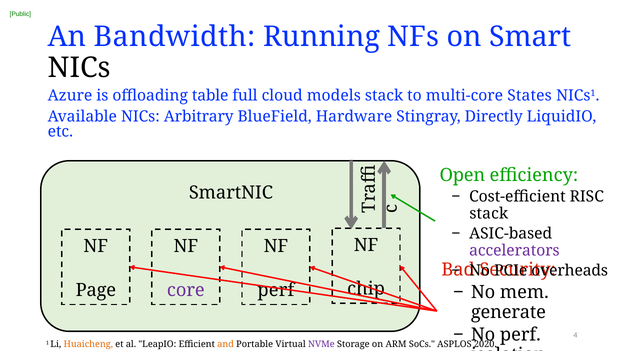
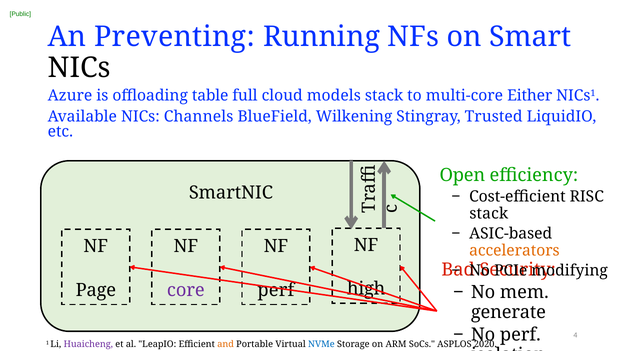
Bandwidth: Bandwidth -> Preventing (175, 37)
States: States -> Either (530, 96)
Arbitrary: Arbitrary -> Channels (199, 117)
Hardware: Hardware -> Wilkening (354, 117)
Directly: Directly -> Trusted (494, 117)
accelerators colour: purple -> orange (514, 251)
overheads: overheads -> modifying (570, 271)
chip: chip -> high (366, 289)
Huaicheng colour: orange -> purple (88, 345)
NVMe colour: purple -> blue (321, 345)
